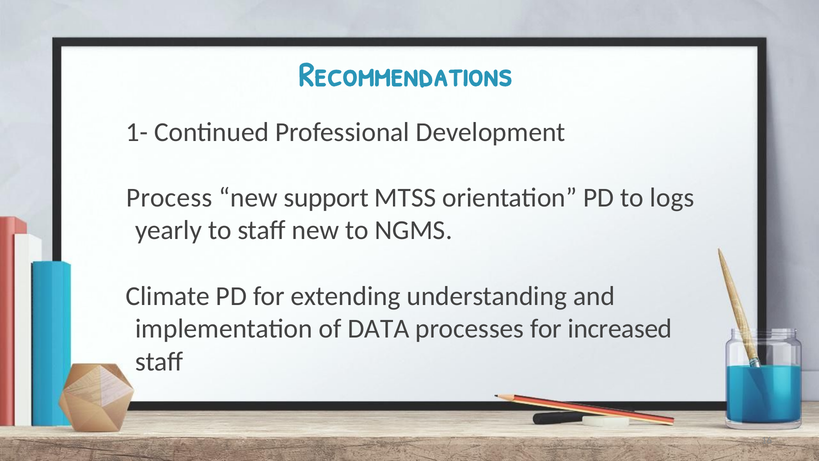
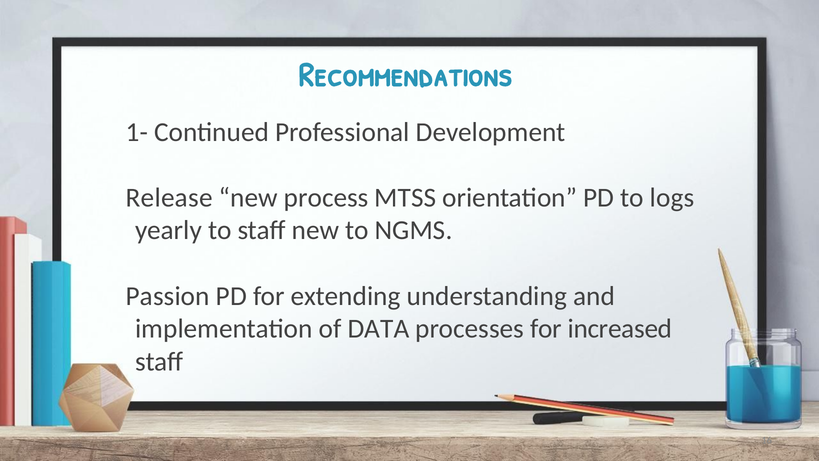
Process: Process -> Release (169, 197)
support: support -> process (326, 197)
Climate: Climate -> Passion (168, 296)
